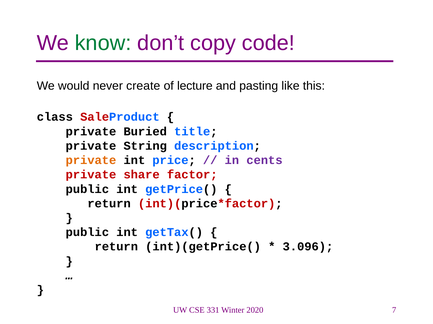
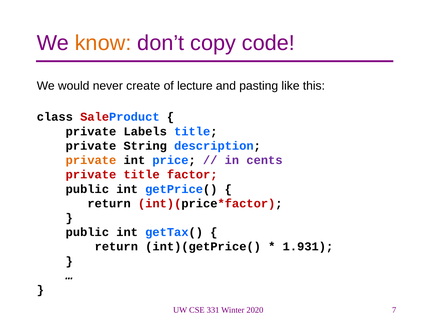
know colour: green -> orange (103, 43)
Buried: Buried -> Labels (145, 132)
private share: share -> title (142, 175)
3.096: 3.096 -> 1.931 (308, 247)
